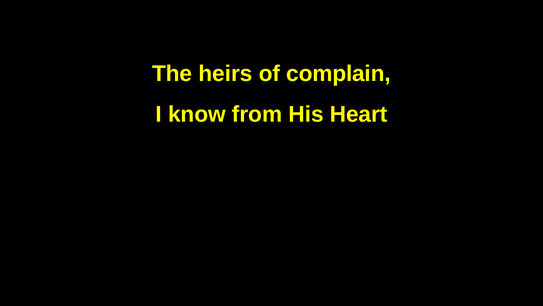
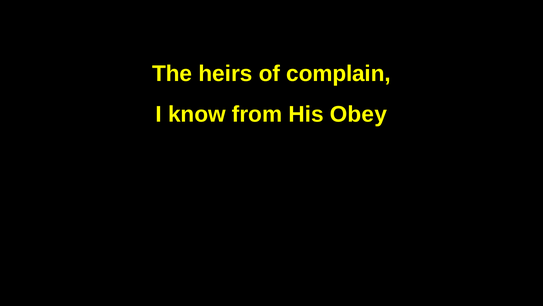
Heart: Heart -> Obey (358, 114)
